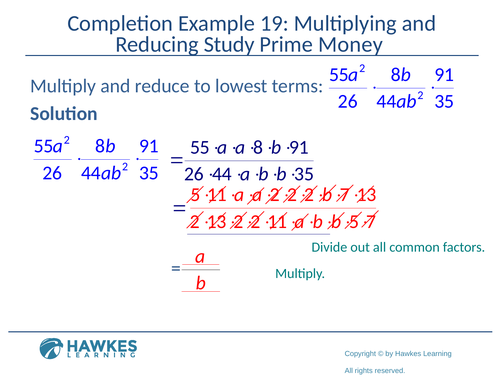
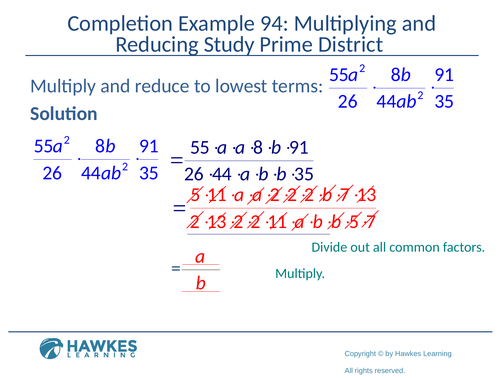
19: 19 -> 94 (274, 23)
Money: Money -> District (351, 44)
